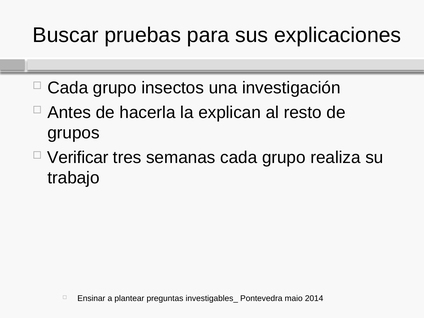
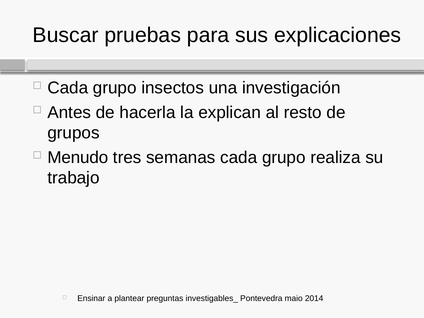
Verificar: Verificar -> Menudo (78, 158)
